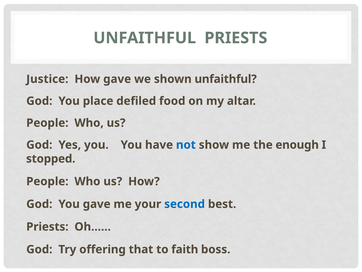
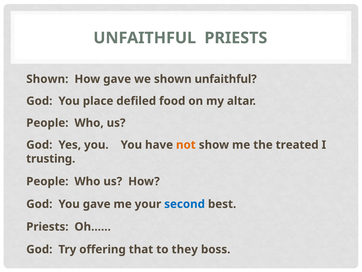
Justice: Justice -> Shown (47, 79)
not colour: blue -> orange (186, 145)
enough: enough -> treated (297, 145)
stopped: stopped -> trusting (51, 158)
faith: faith -> they (185, 249)
